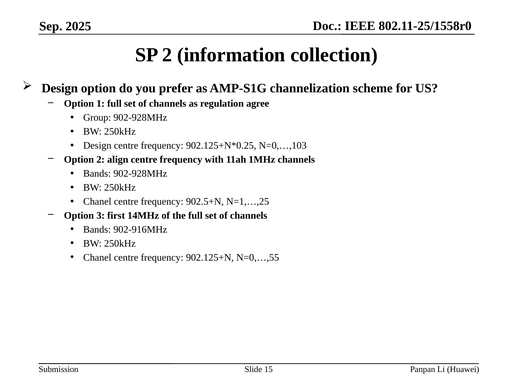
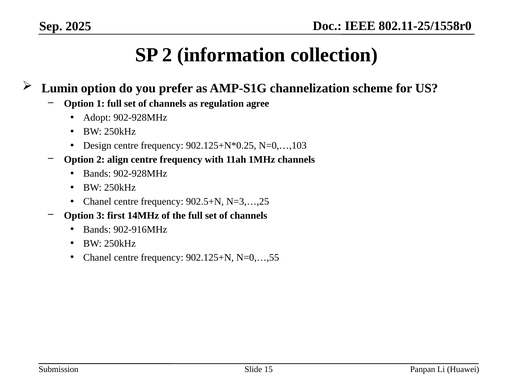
Design: Design -> Lumin (60, 88)
Group: Group -> Adopt (97, 118)
N=1,…,25: N=1,…,25 -> N=3,…,25 (248, 201)
